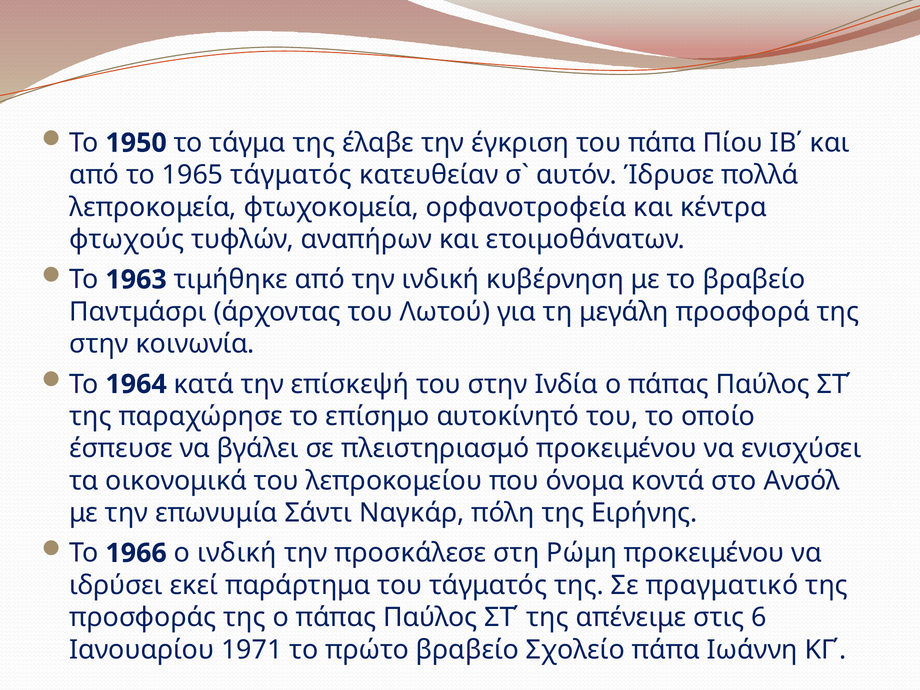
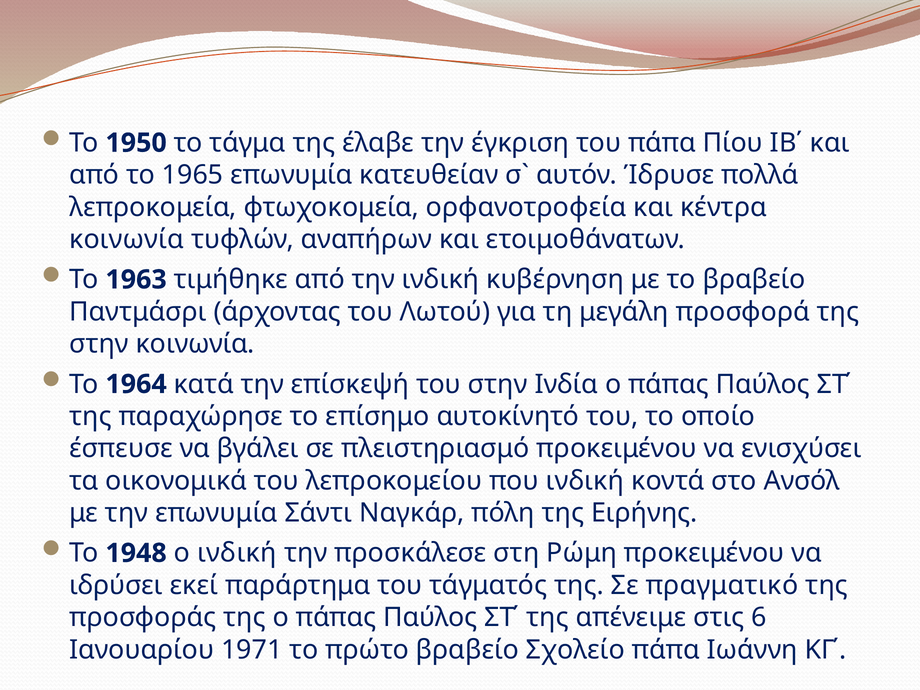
1965 τάγματός: τάγματός -> επωνυμία (291, 175)
φτωχούς: φτωχούς -> κοινωνία (127, 240)
που όνομα: όνομα -> ινδική (585, 481)
1966: 1966 -> 1948 (136, 553)
